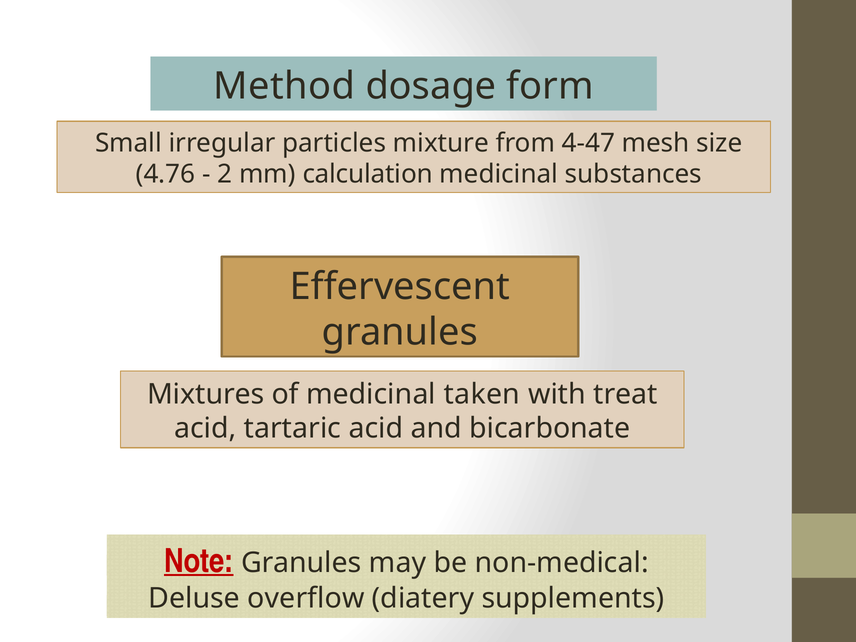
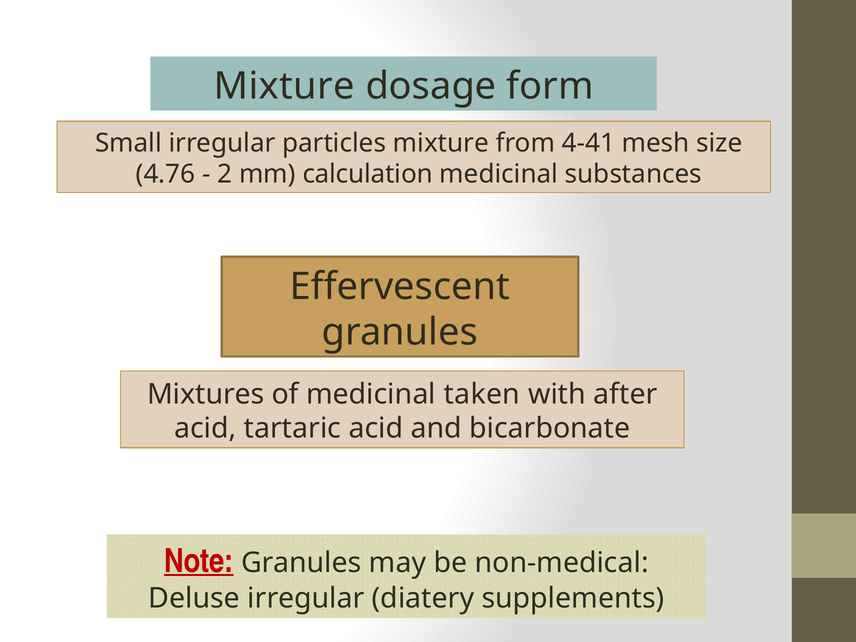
Method: Method -> Mixture (284, 86)
4-47: 4-47 -> 4-41 (588, 143)
treat: treat -> after (625, 394)
Deluse overflow: overflow -> irregular (306, 598)
